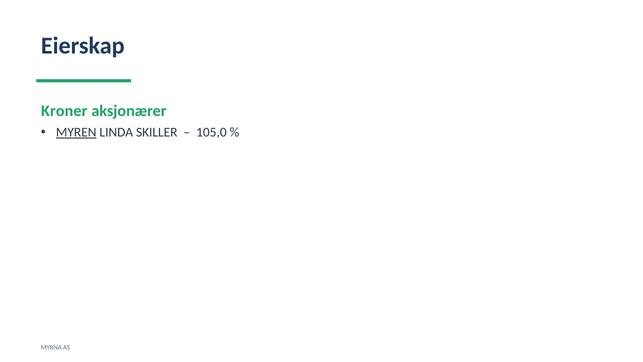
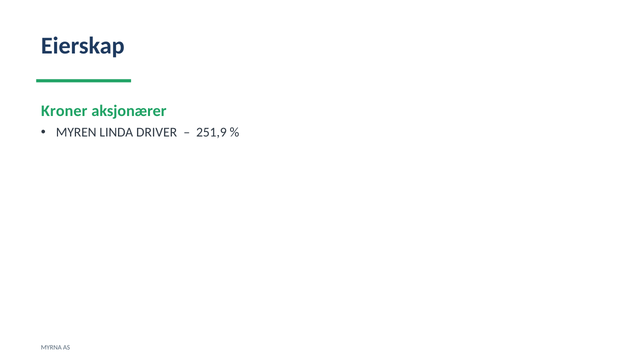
MYREN underline: present -> none (76, 132)
SKILLER: SKILLER -> DRIVER (157, 132)
105,0: 105,0 -> 251,9 (211, 132)
